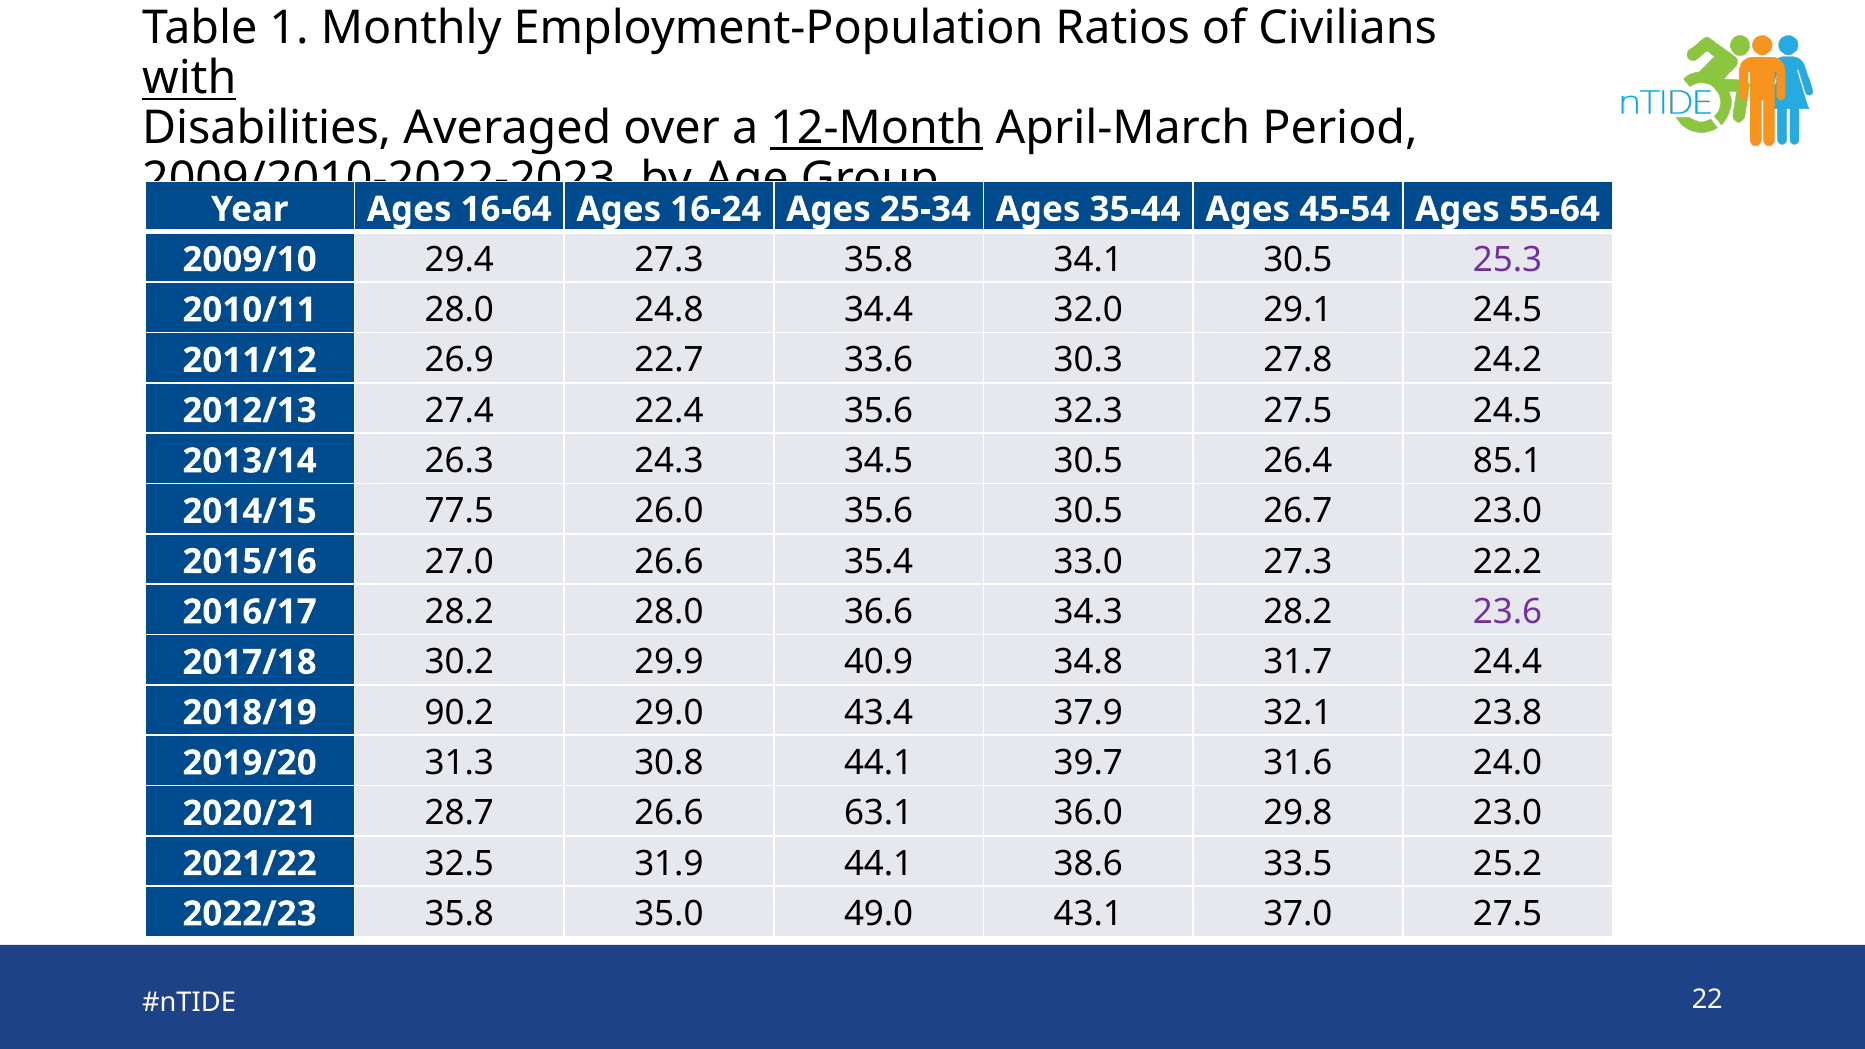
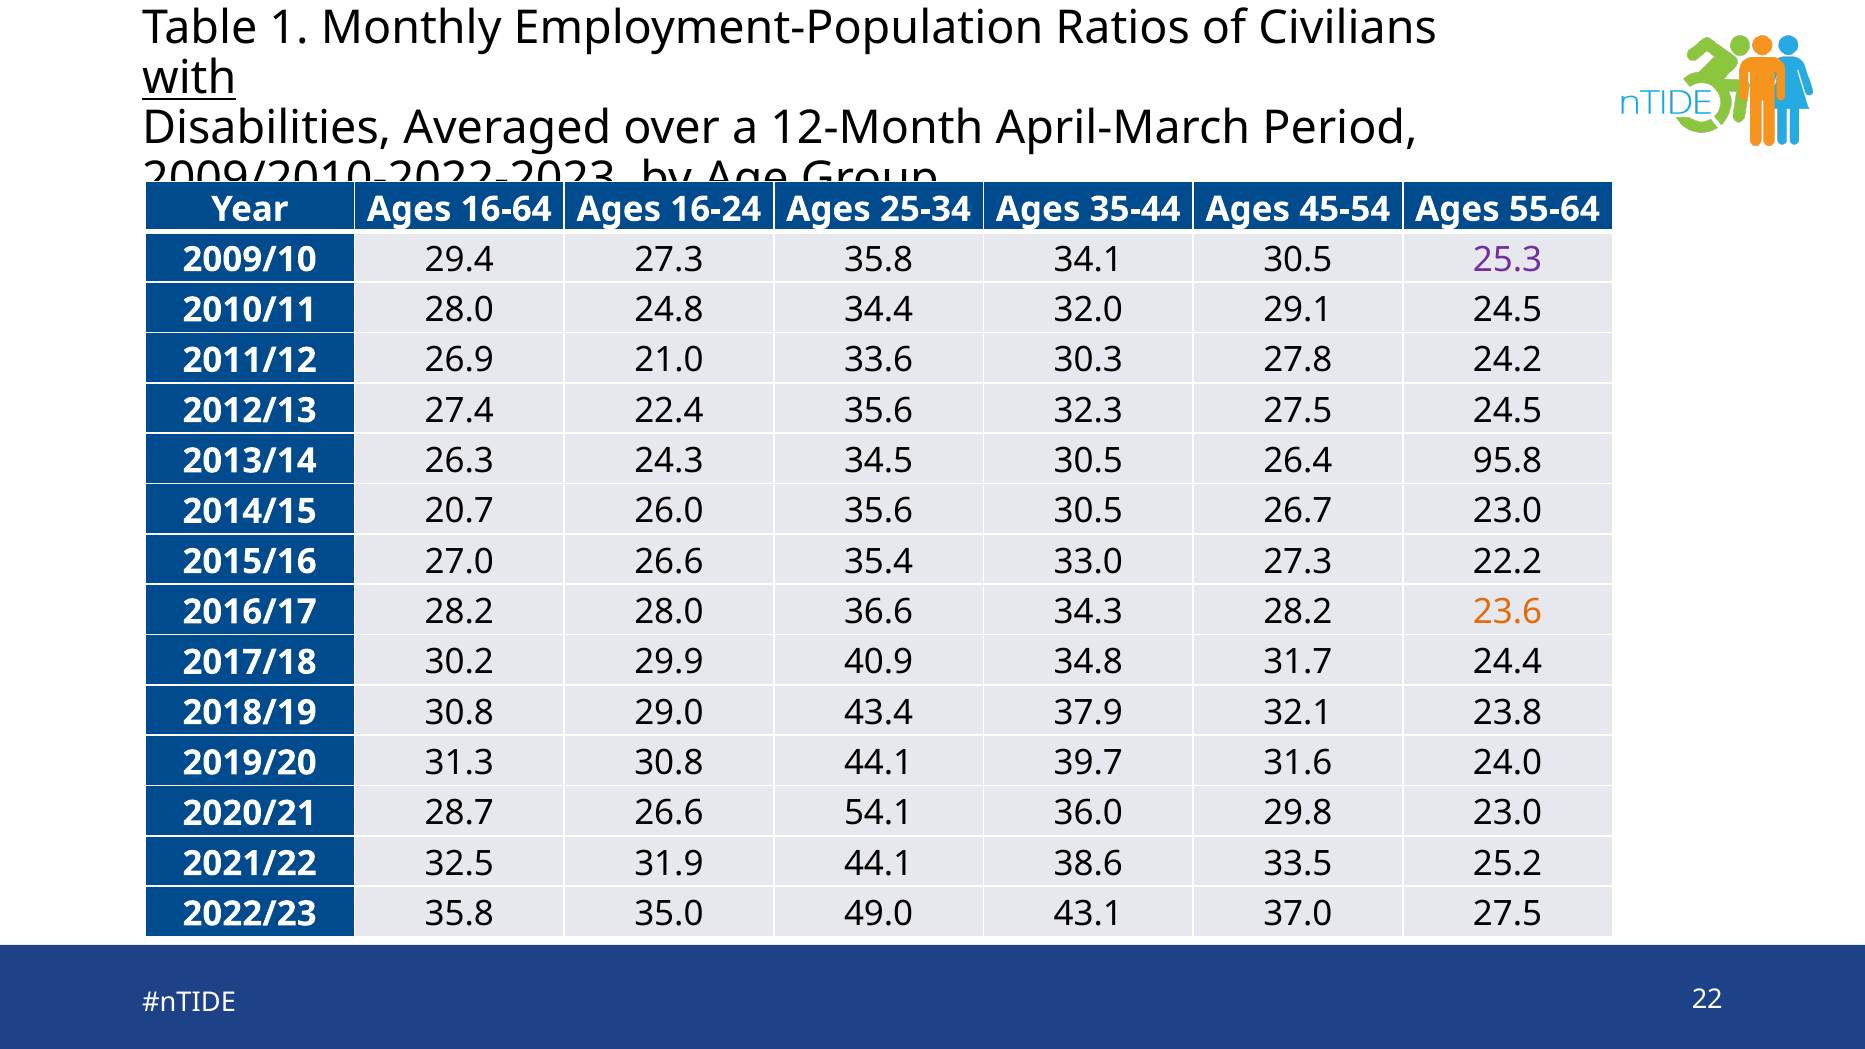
12-Month underline: present -> none (877, 128)
22.7: 22.7 -> 21.0 (669, 360)
85.1: 85.1 -> 95.8 (1508, 461)
77.5: 77.5 -> 20.7 (459, 511)
23.6 colour: purple -> orange (1508, 612)
90.2: 90.2 -> 30.8 (459, 713)
63.1: 63.1 -> 54.1 (879, 813)
